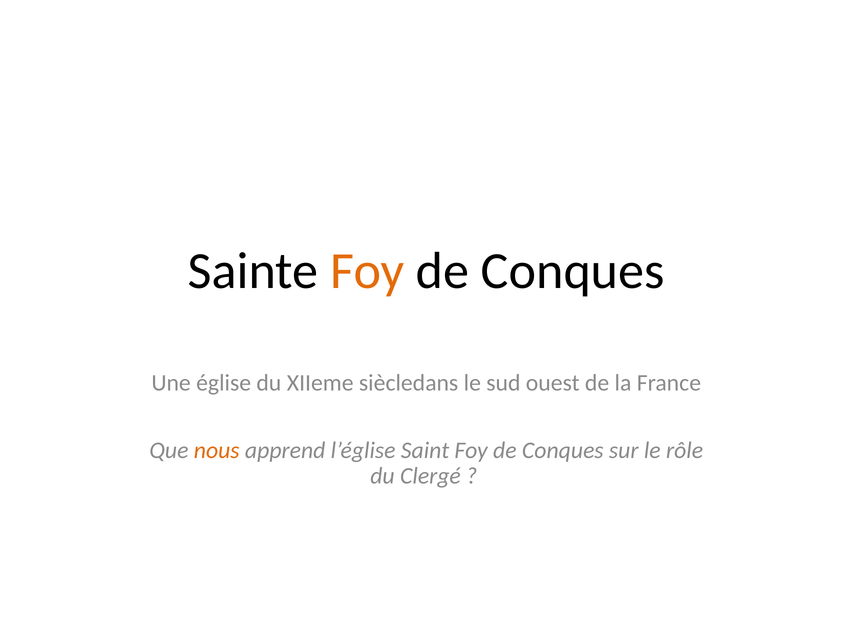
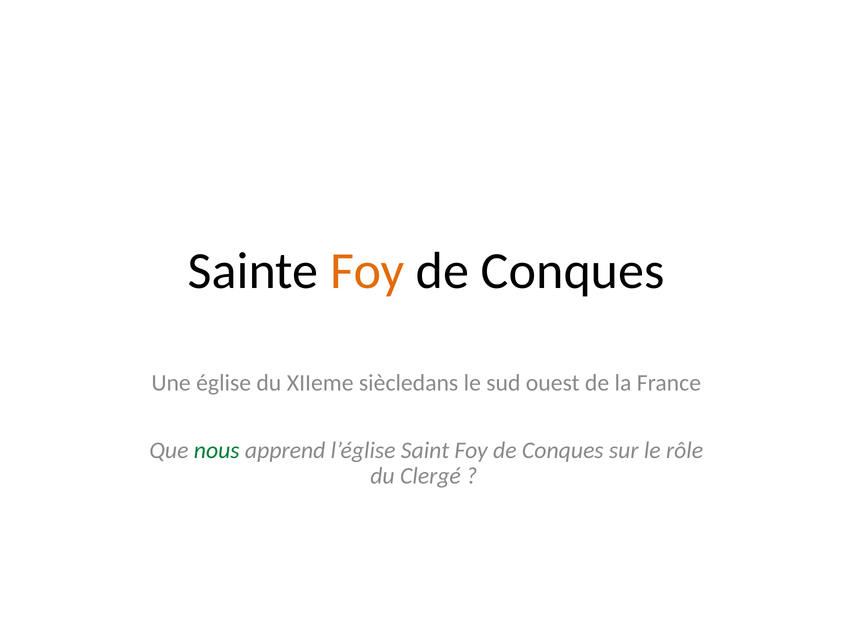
nous colour: orange -> green (217, 450)
